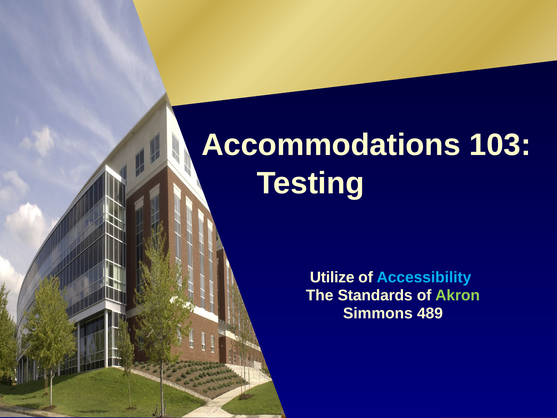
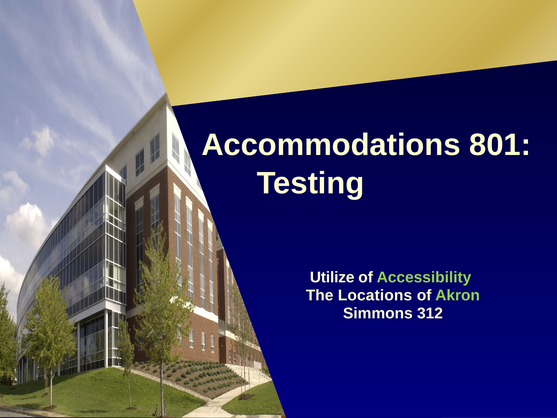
103: 103 -> 801 (500, 145)
Accessibility colour: light blue -> light green (424, 277)
Standards: Standards -> Locations (375, 295)
489: 489 -> 312 (430, 313)
